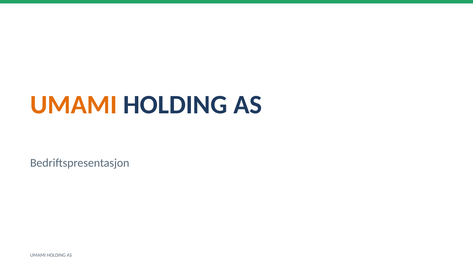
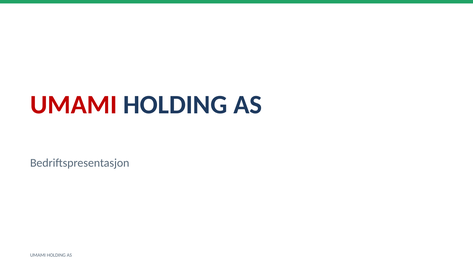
UMAMI colour: orange -> red (74, 105)
